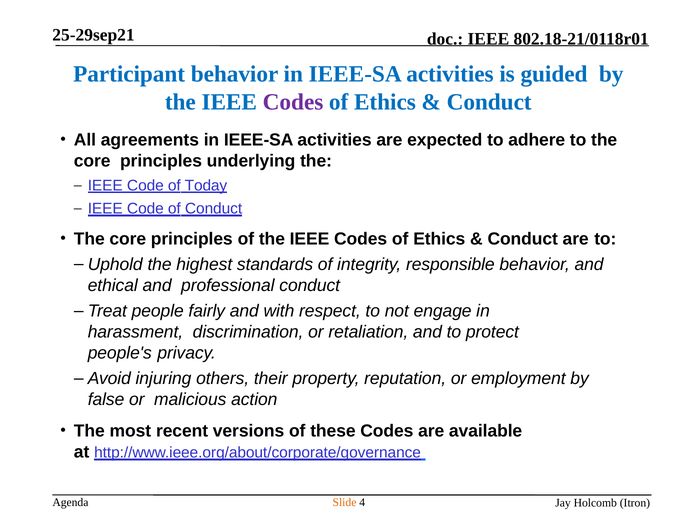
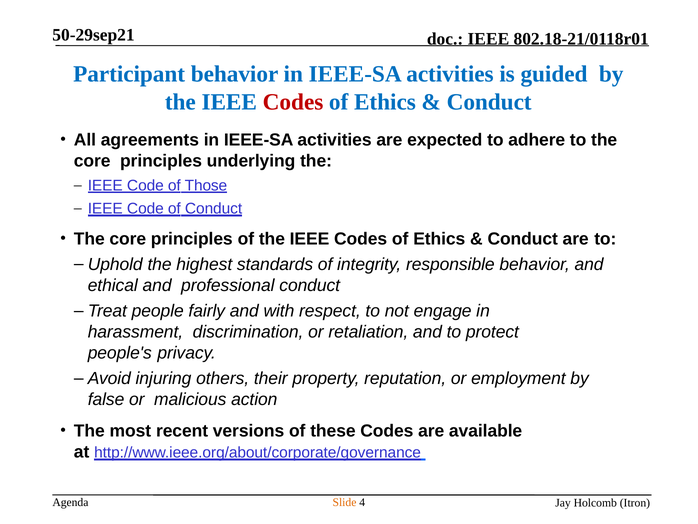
25-29sep21: 25-29sep21 -> 50-29sep21 (94, 35)
Codes colour: purple -> red (293, 102)
Today: Today -> Those (206, 185)
